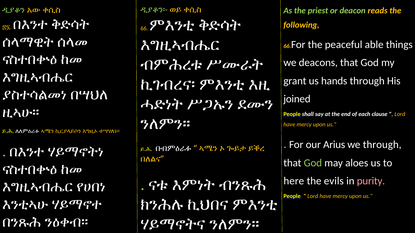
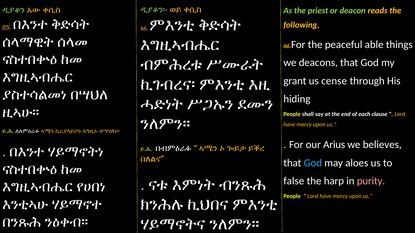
hands: hands -> cense (334, 81)
joined: joined -> hiding (297, 99)
we through: through -> believes (382, 145)
God colour: light green -> light blue (313, 163)
here: here -> false (294, 181)
evils: evils -> harp (334, 181)
